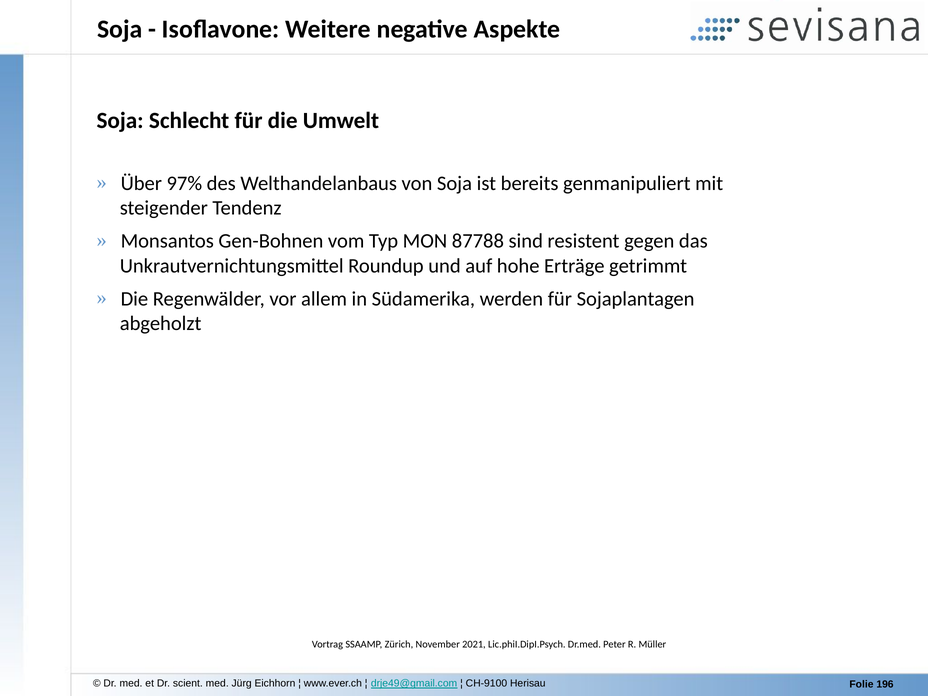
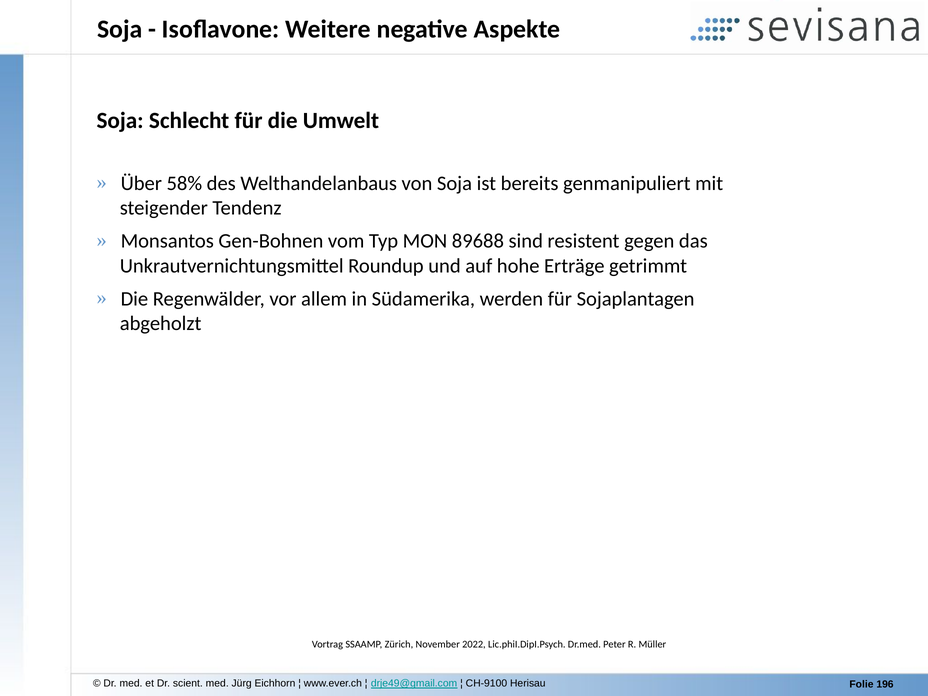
97%: 97% -> 58% (184, 183)
87788: 87788 -> 89688 (478, 241)
2021: 2021 -> 2022 (474, 644)
